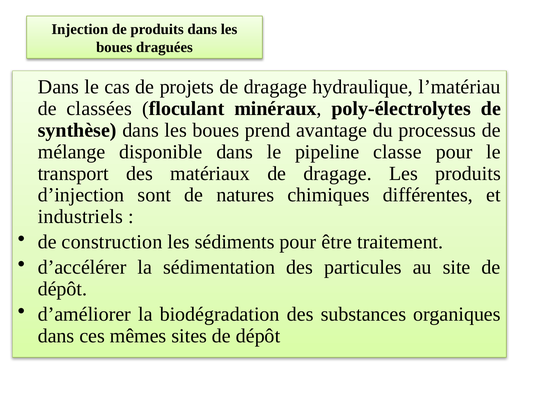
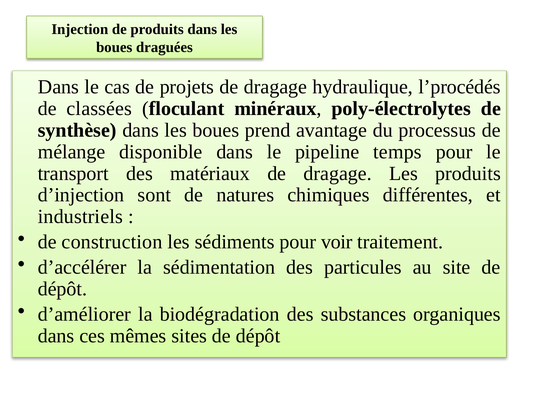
l’matériau: l’matériau -> l’procédés (460, 87)
classe: classe -> temps (397, 152)
être: être -> voir (337, 242)
